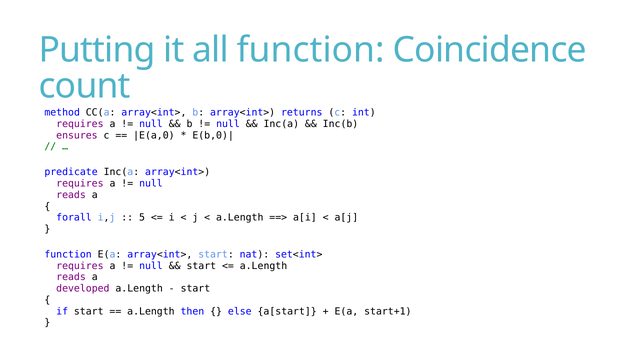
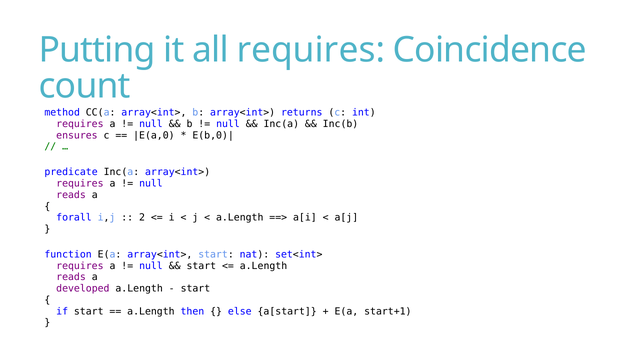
all function: function -> requires (311, 50)
5: 5 -> 2 (142, 217)
